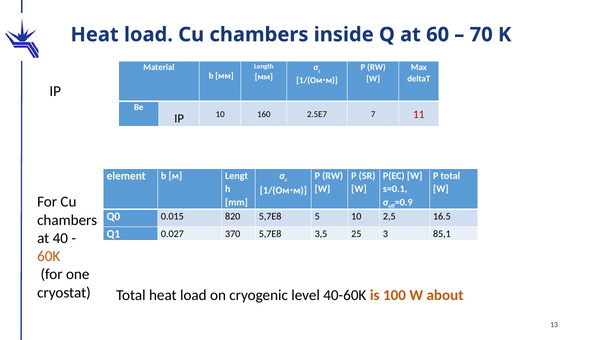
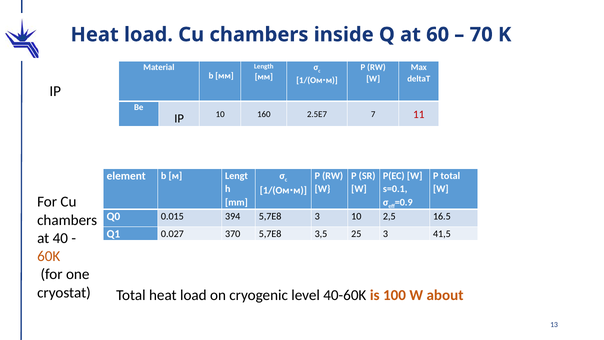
820: 820 -> 394 (233, 216)
5,7E8 5: 5 -> 3 (317, 216)
85,1: 85,1 -> 41,5 (442, 234)
